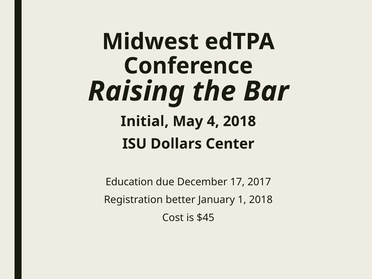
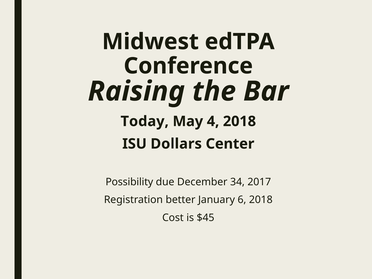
Initial: Initial -> Today (145, 121)
Education: Education -> Possibility (129, 182)
17: 17 -> 34 (237, 182)
1: 1 -> 6 (242, 200)
